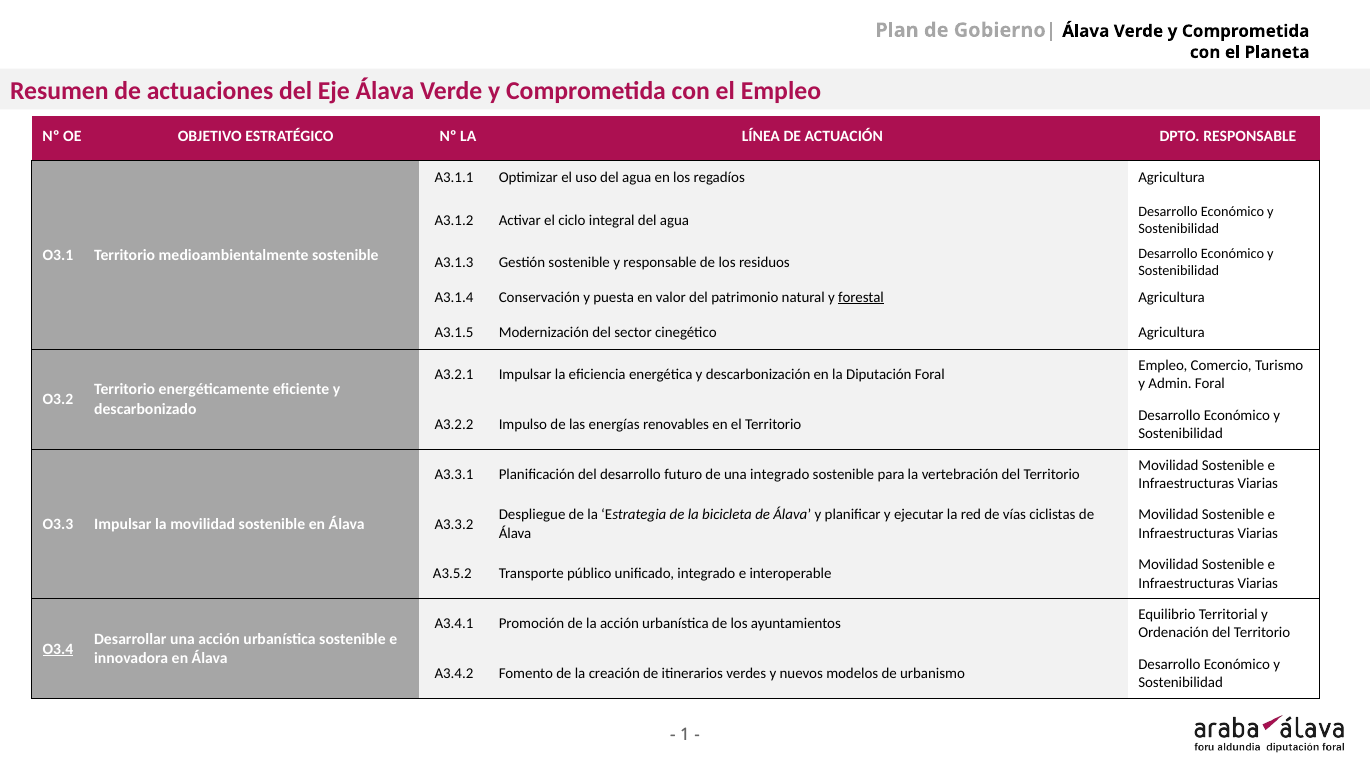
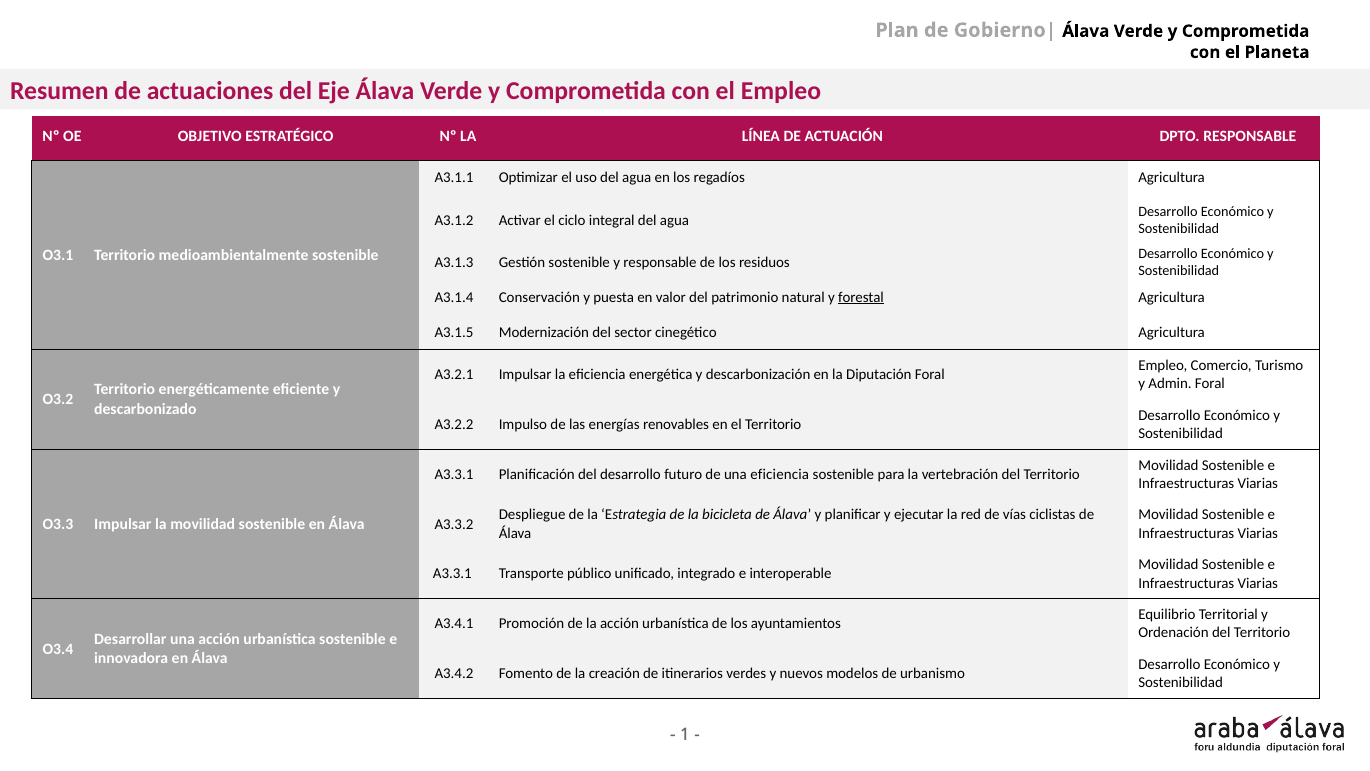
una integrado: integrado -> eficiencia (780, 474)
A3.5.2: A3.5.2 -> A3.3.1 (452, 574)
O3.4 underline: present -> none (58, 649)
